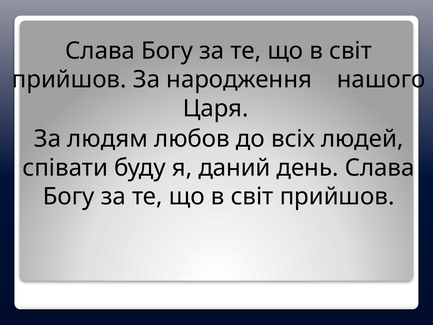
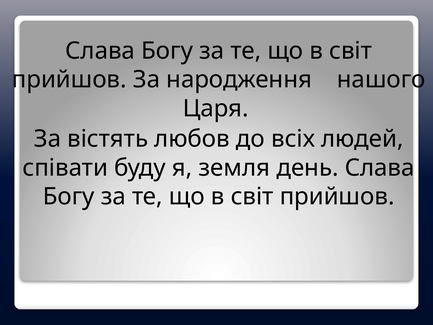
людям: людям -> вістять (108, 139)
даний: даний -> земля (234, 168)
